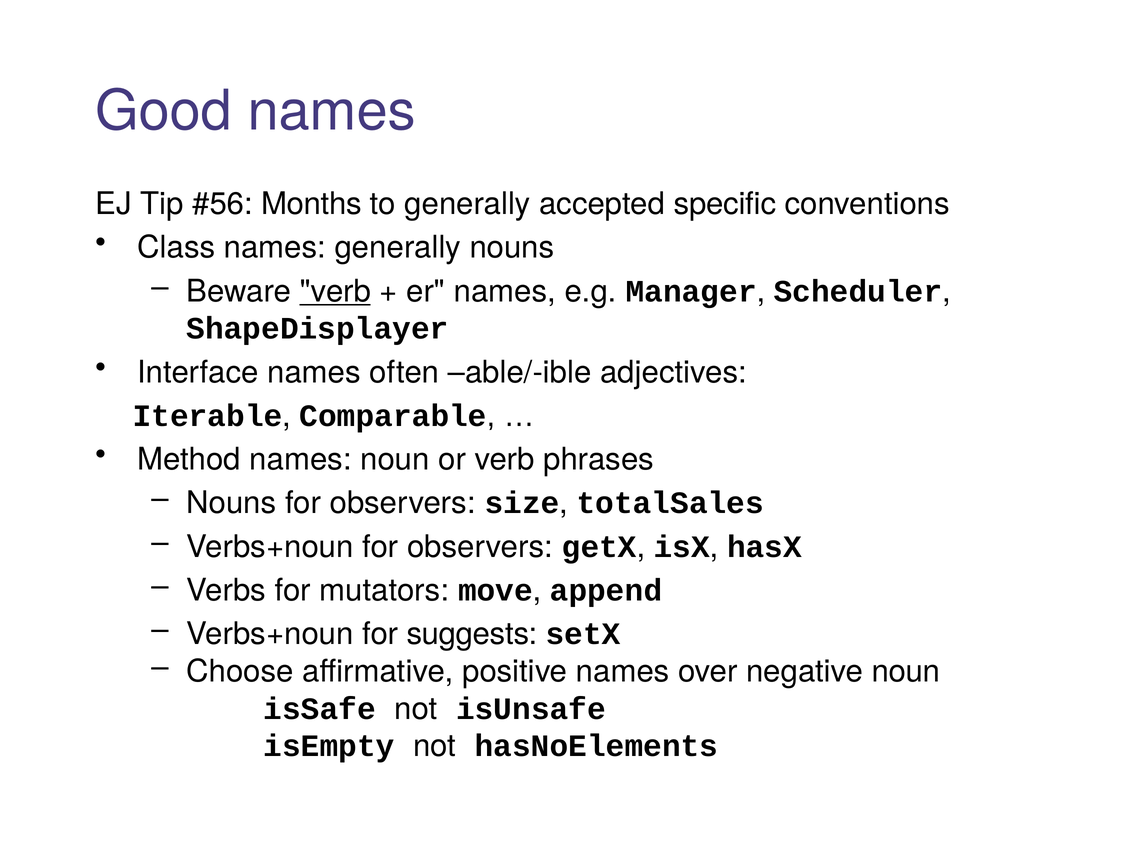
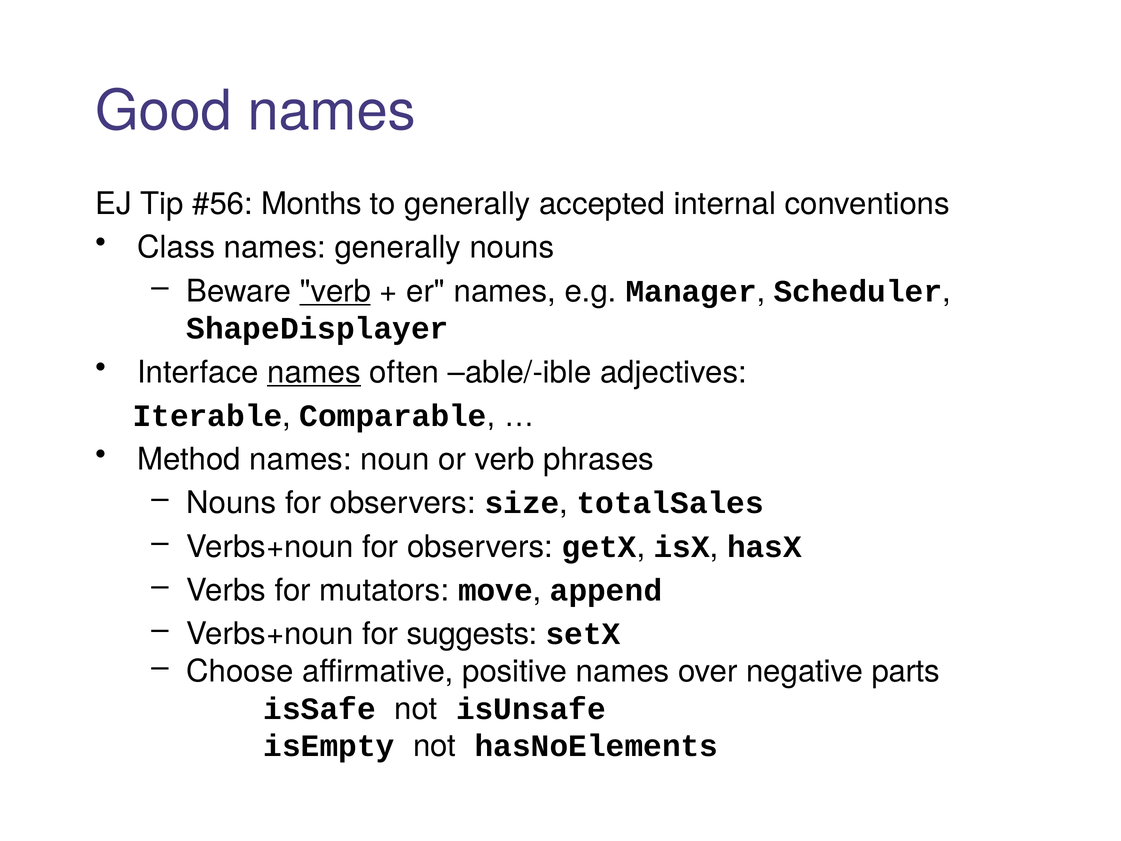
specific: specific -> internal (725, 204)
names underline: none -> present (314, 372)
negative noun: noun -> parts (906, 671)
